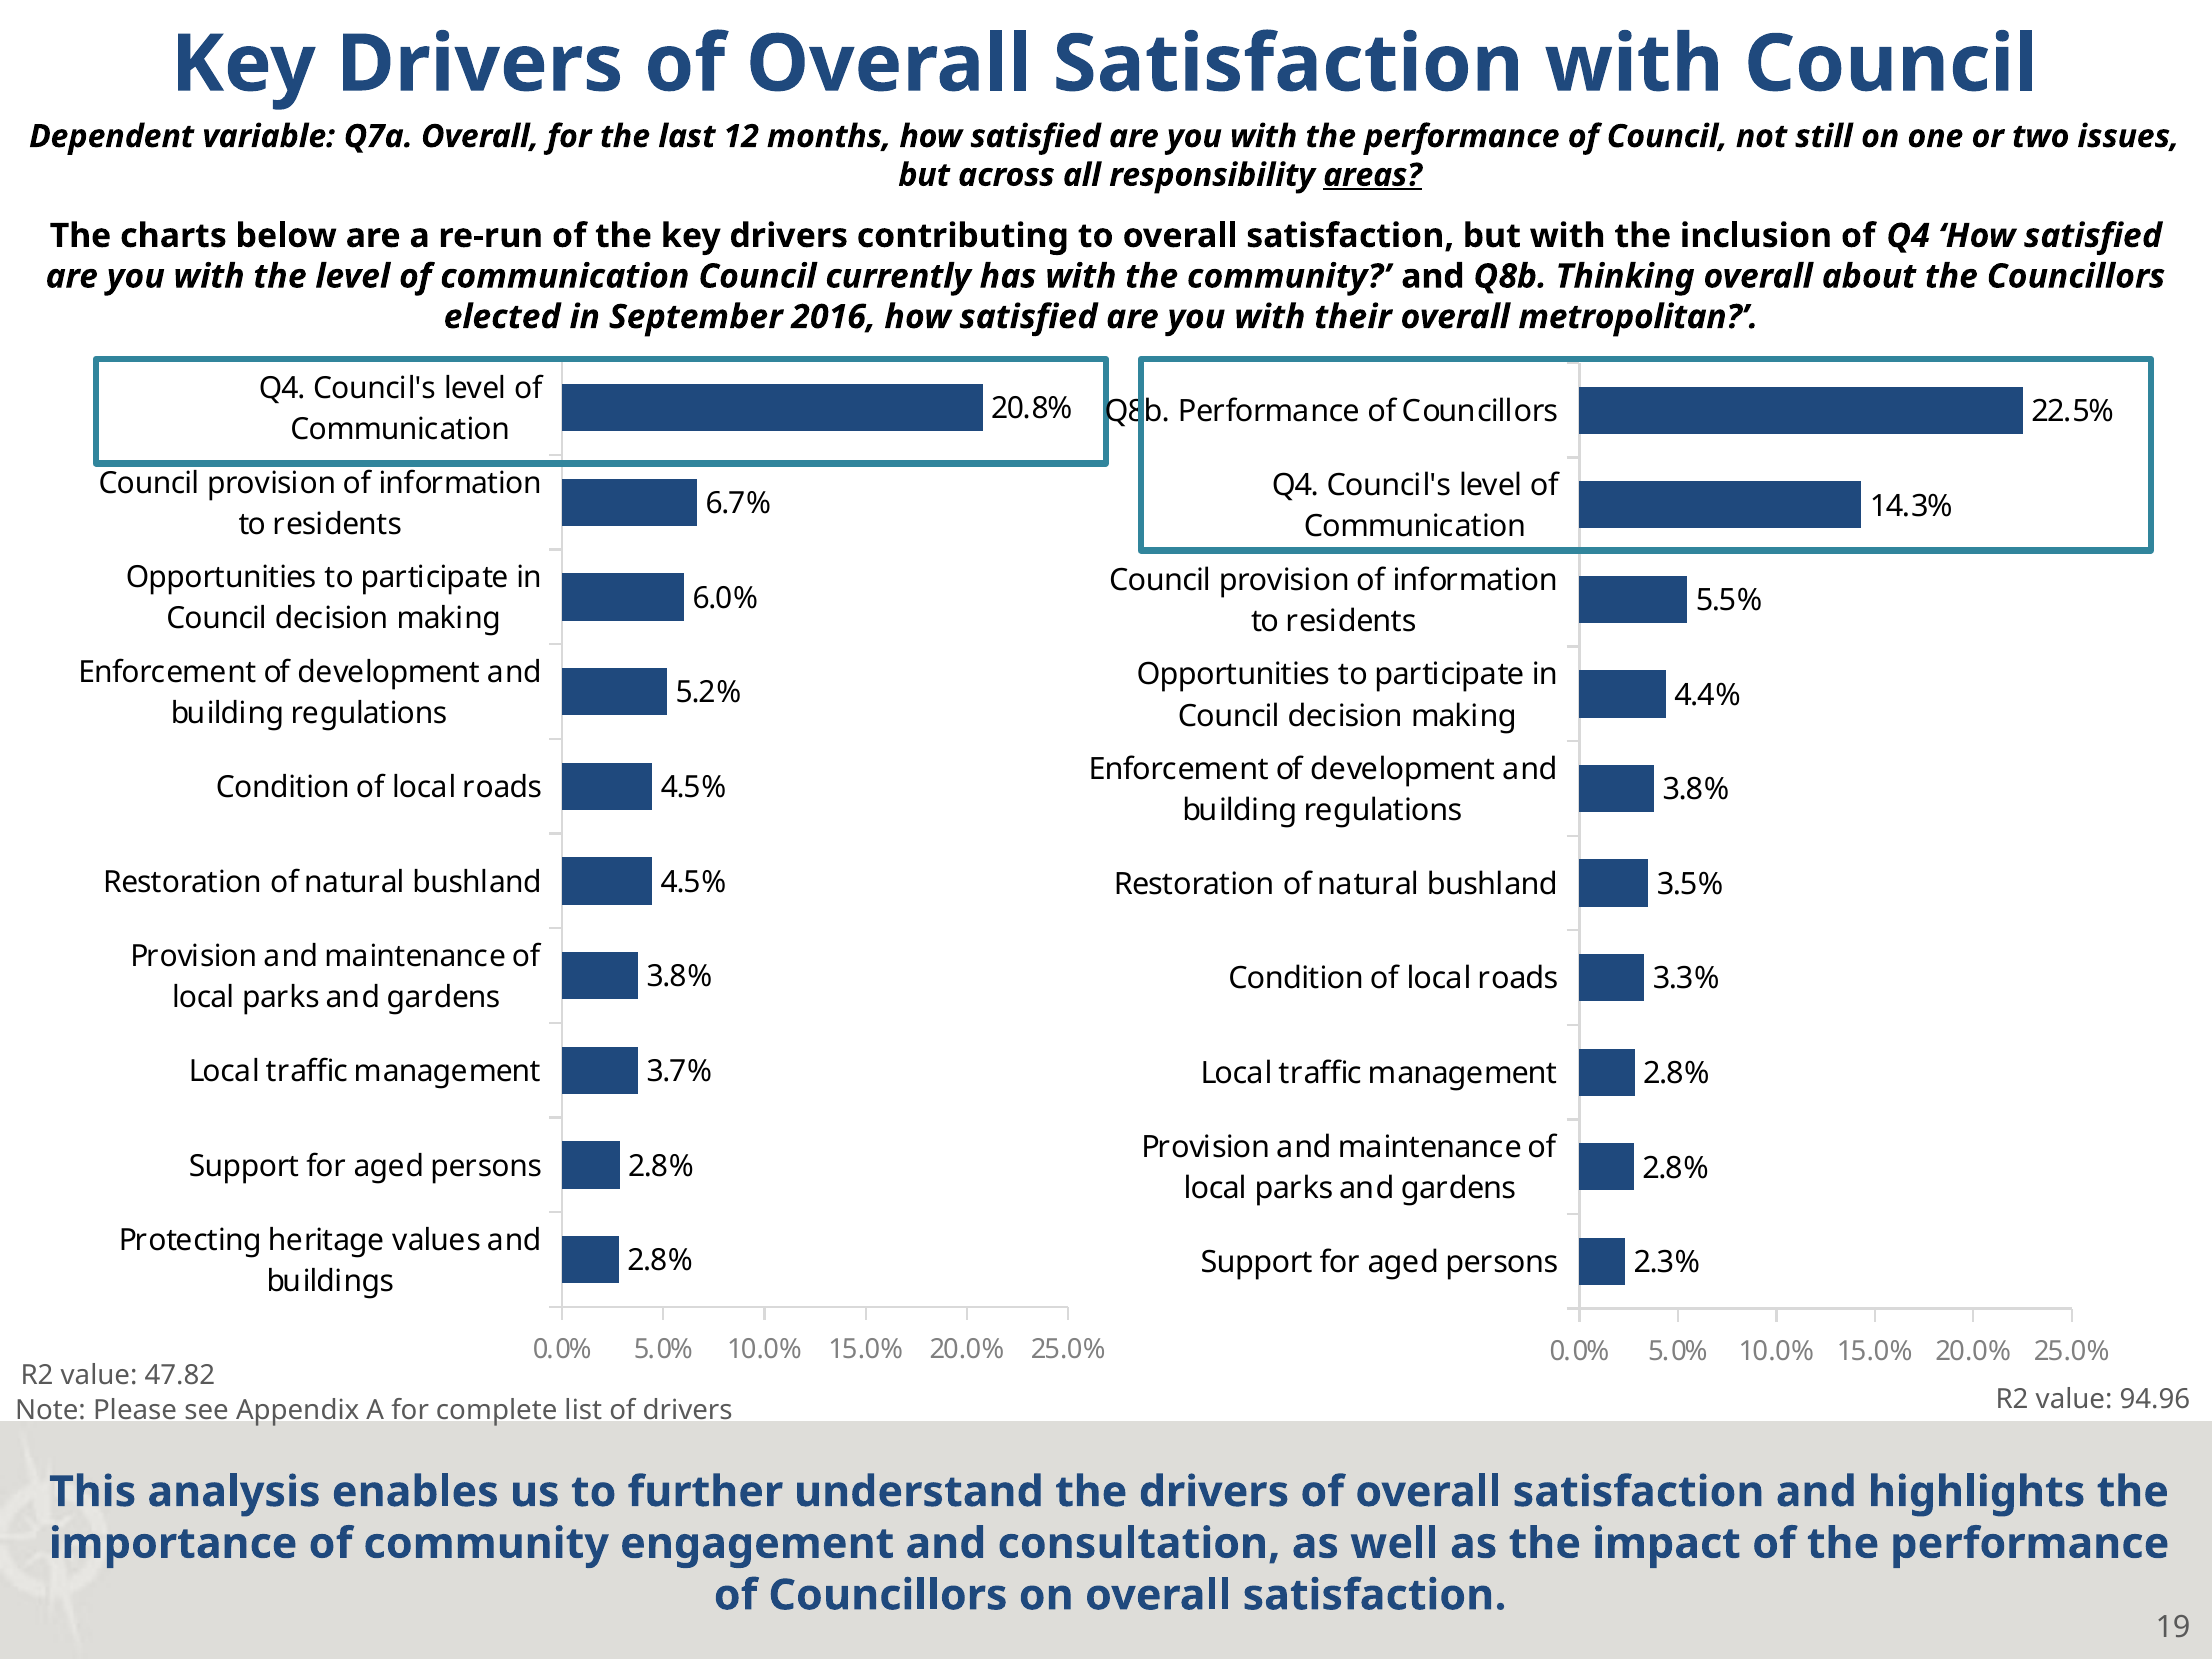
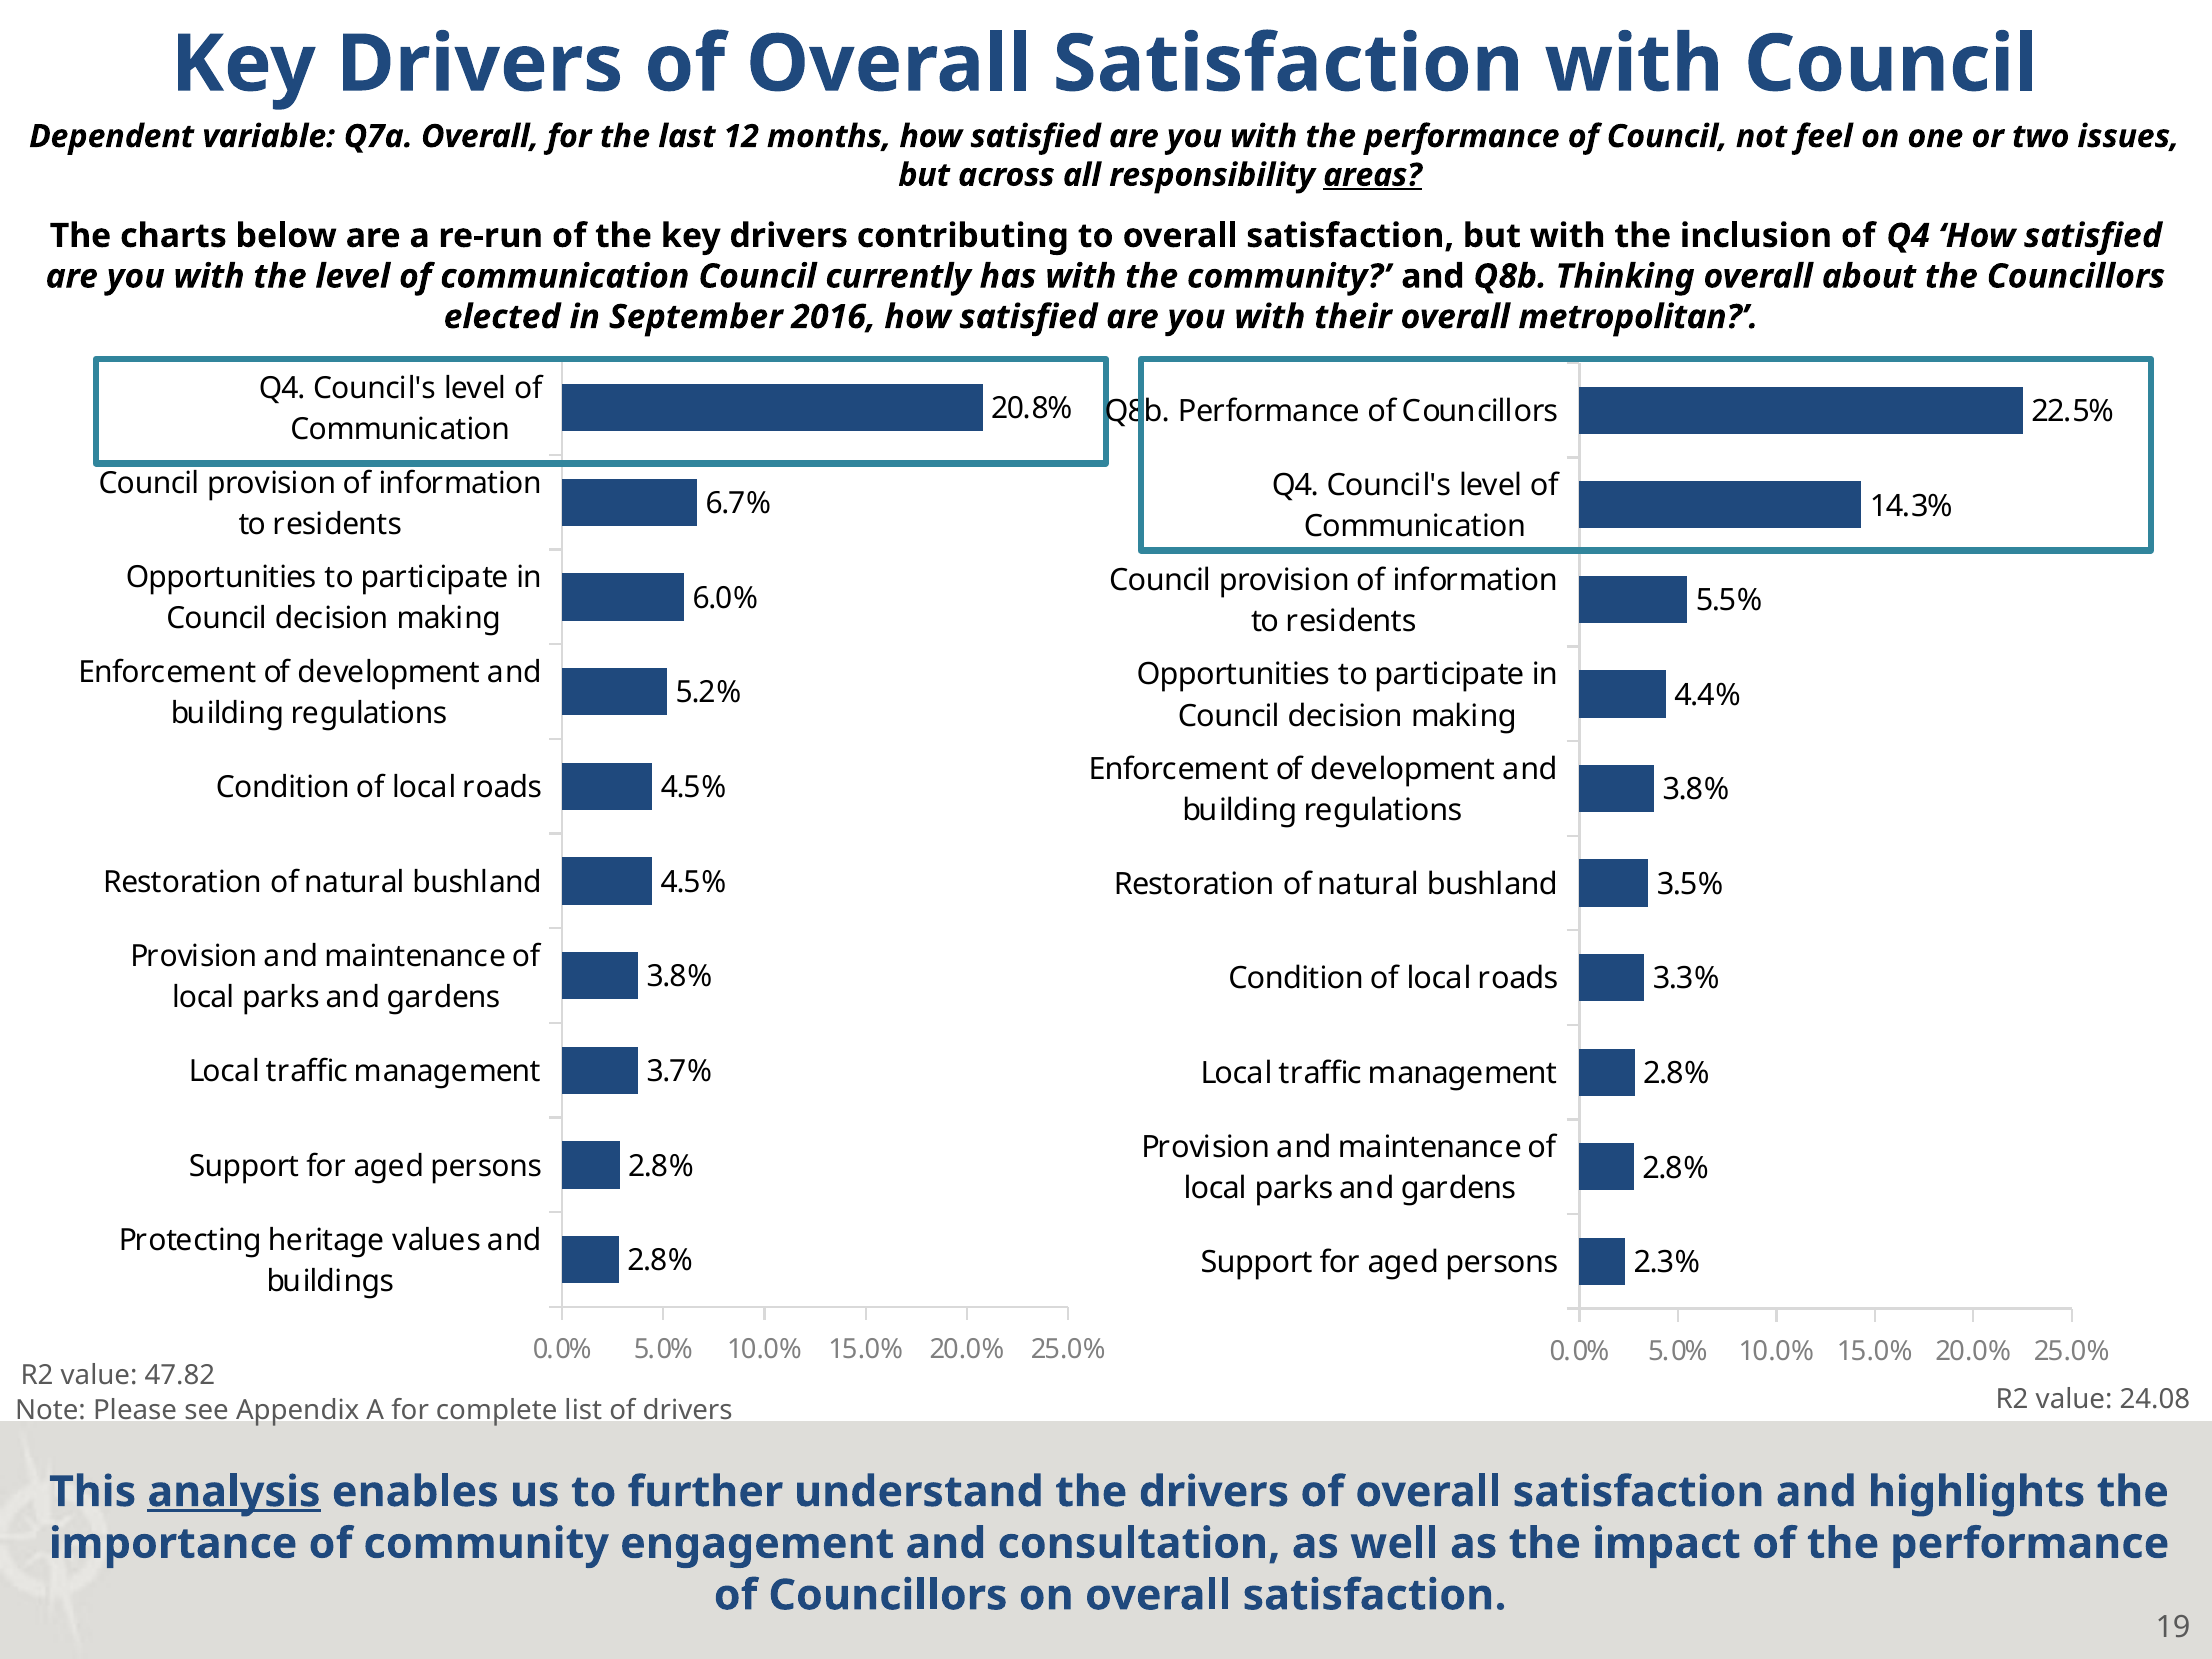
still: still -> feel (1824, 136)
94.96: 94.96 -> 24.08 (2155, 1399)
analysis underline: none -> present (234, 1492)
